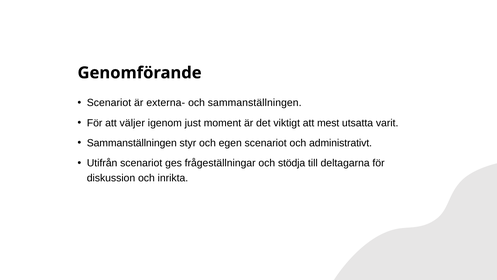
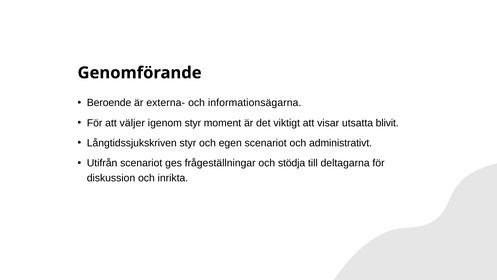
Scenariot: Scenariot -> Beroende (109, 103)
och sammanställningen: sammanställningen -> informationsägarna (255, 103)
igenom just: just -> styr (193, 123)
mest: mest -> visar (328, 123)
varit: varit -> blivit (387, 123)
Sammanställningen: Sammanställningen -> Långtidssjukskriven (132, 143)
